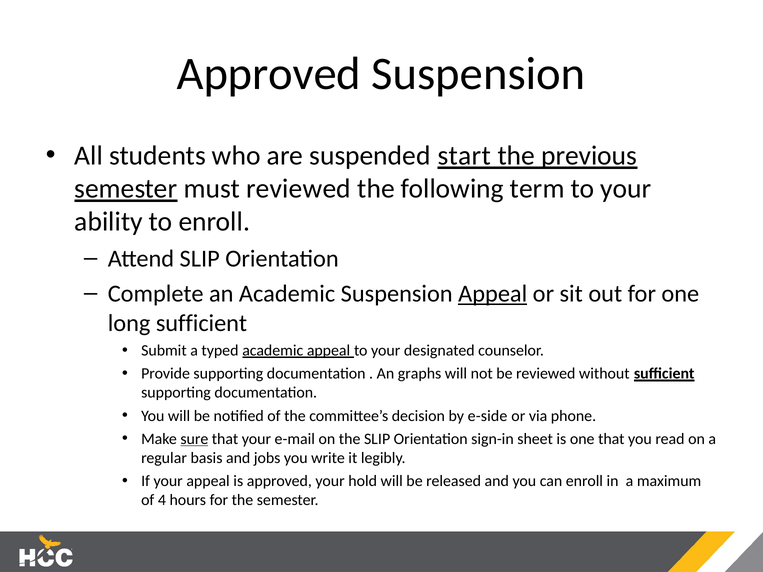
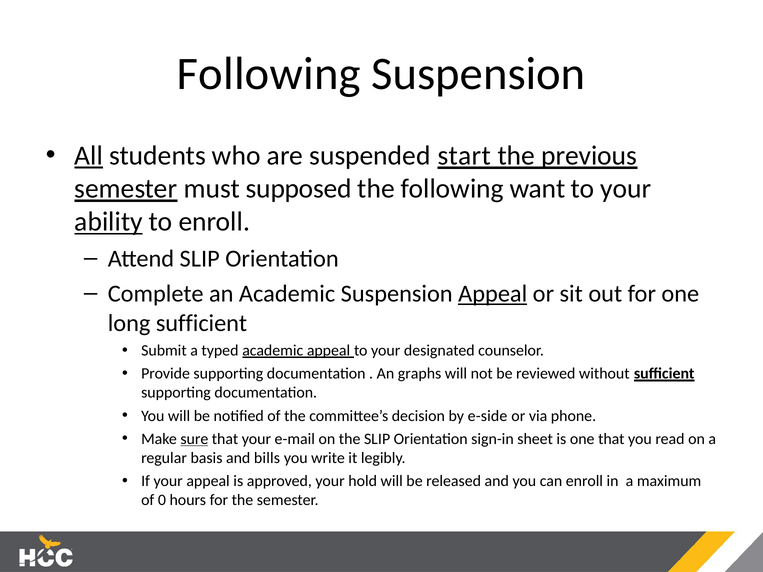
Approved: Approved -> Following (269, 74)
All underline: none -> present (89, 156)
must reviewed: reviewed -> supposed (299, 189)
term: term -> want (537, 189)
ability underline: none -> present (109, 222)
jobs: jobs -> bills (267, 458)
4: 4 -> 0 (162, 500)
